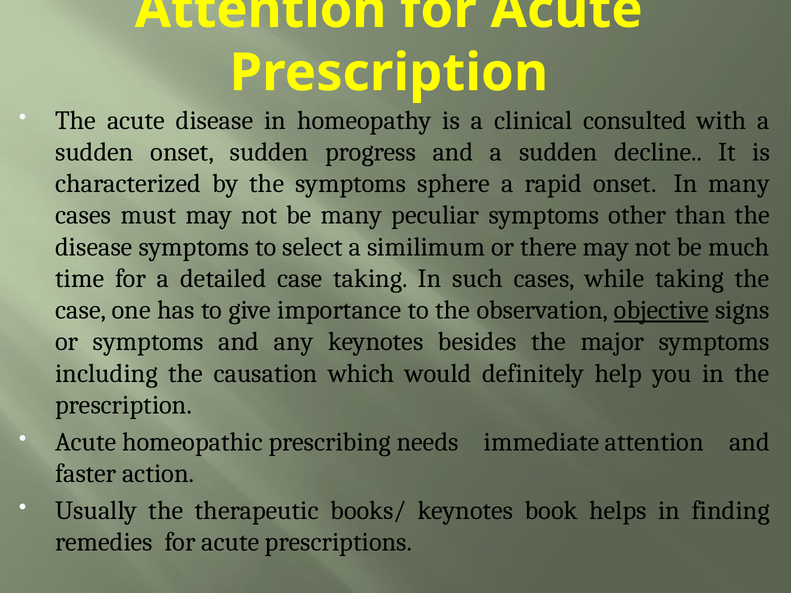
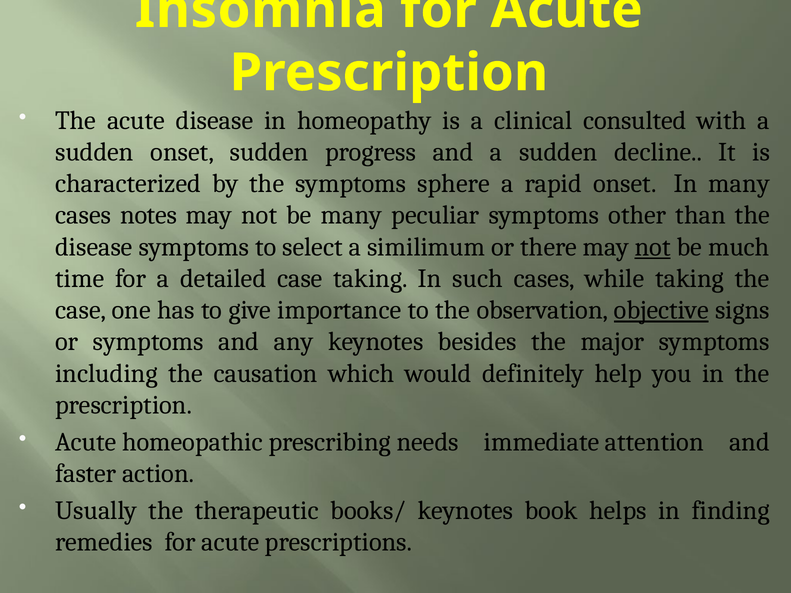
Attention: Attention -> Insomnia (260, 10)
must: must -> notes (149, 215)
not underline: none -> present (653, 247)
